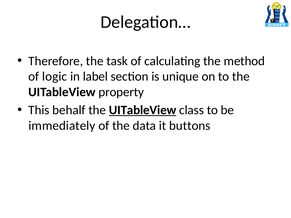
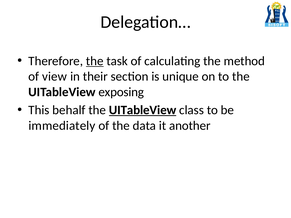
the underline: none -> present (95, 61)
logic: logic -> view (55, 77)
label: label -> their (95, 77)
property: property -> exposing (121, 92)
buttons: buttons -> another (190, 126)
